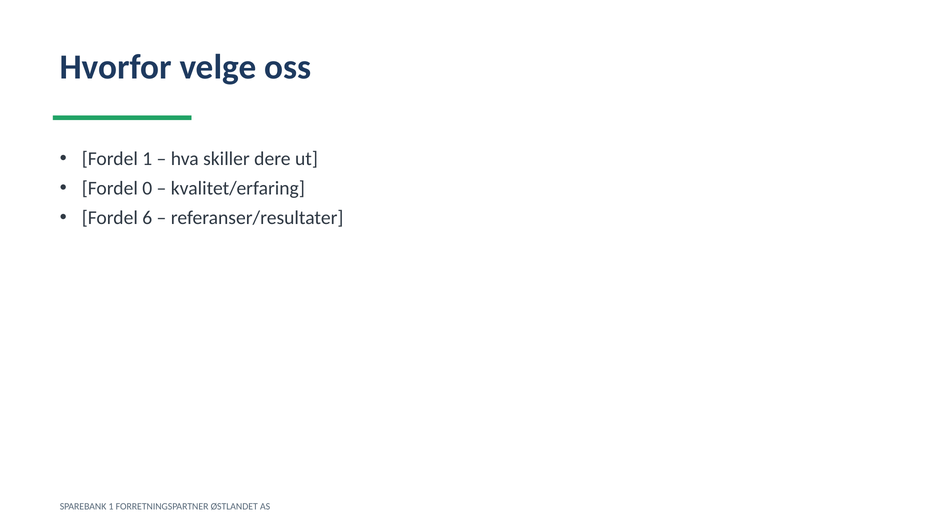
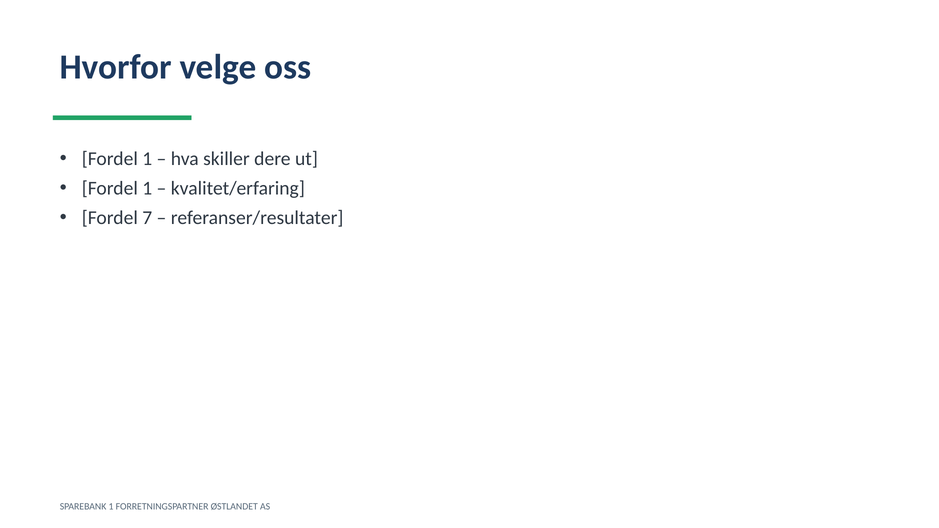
0: 0 -> 1 (147, 188)
6: 6 -> 7 (147, 218)
